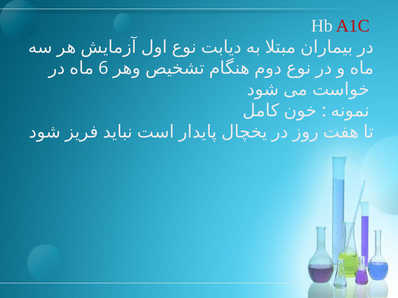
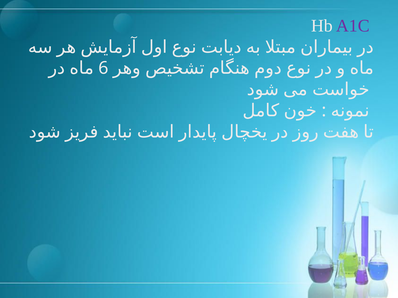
A1C colour: red -> purple (353, 26)
